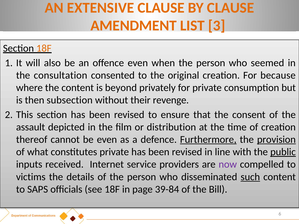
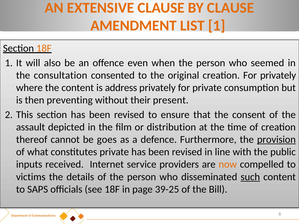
LIST 3: 3 -> 1 (217, 26)
For because: because -> privately (278, 75)
beyond: beyond -> address (121, 88)
subsection: subsection -> preventing (70, 100)
revenge: revenge -> present (171, 100)
be even: even -> goes (107, 140)
Furthermore underline: present -> none (208, 140)
public underline: present -> none (283, 152)
now colour: purple -> orange (228, 165)
39-84: 39-84 -> 39-25 (167, 189)
